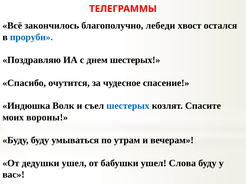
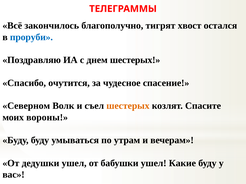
лебеди: лебеди -> тигрят (161, 26)
Индюшка: Индюшка -> Северном (26, 106)
шестерых colour: blue -> orange (128, 106)
Слова: Слова -> Какие (182, 164)
